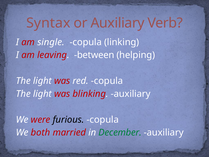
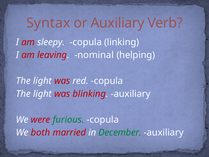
single: single -> sleepy (51, 42)
between: between -> nominal (94, 55)
furious colour: black -> green (68, 119)
